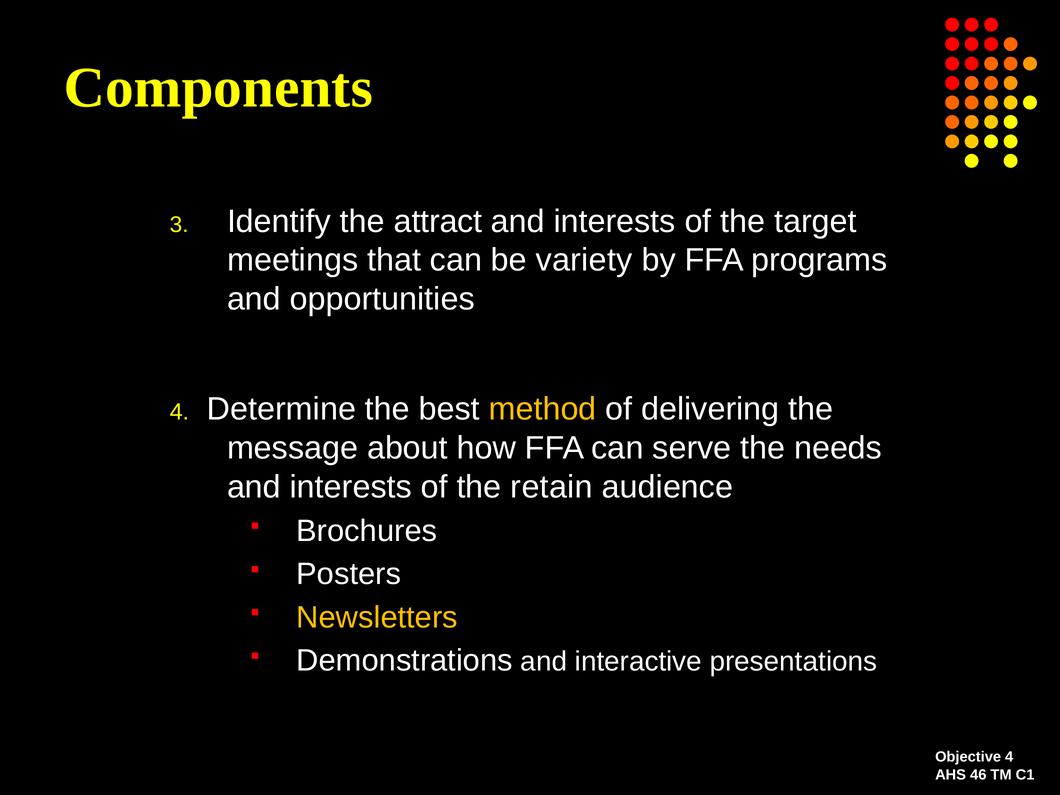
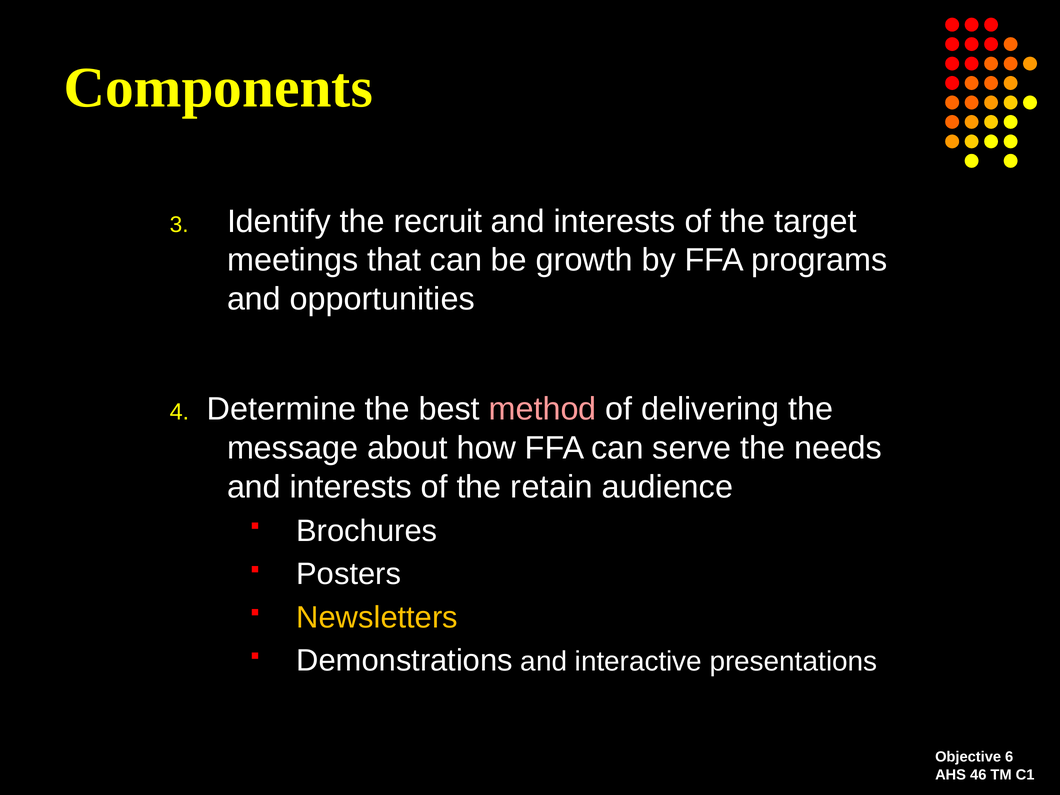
attract: attract -> recruit (438, 221)
variety: variety -> growth (584, 260)
method colour: yellow -> pink (543, 409)
Objective 4: 4 -> 6 (1009, 757)
